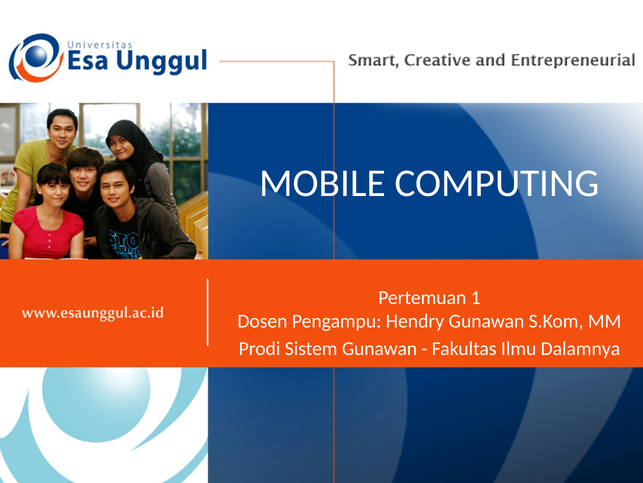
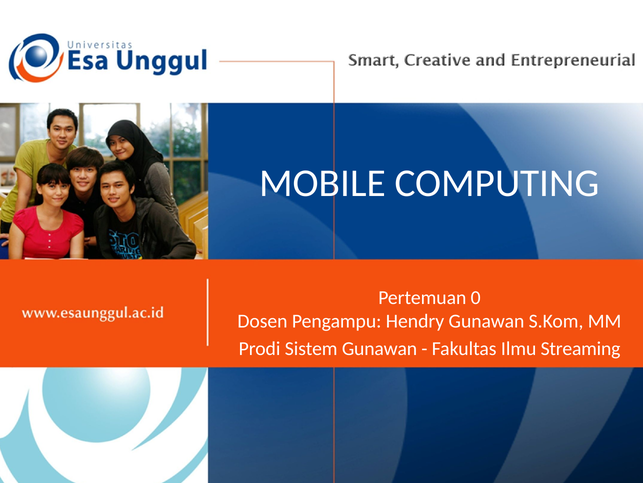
1: 1 -> 0 (476, 297)
Dalamnya: Dalamnya -> Streaming (581, 348)
